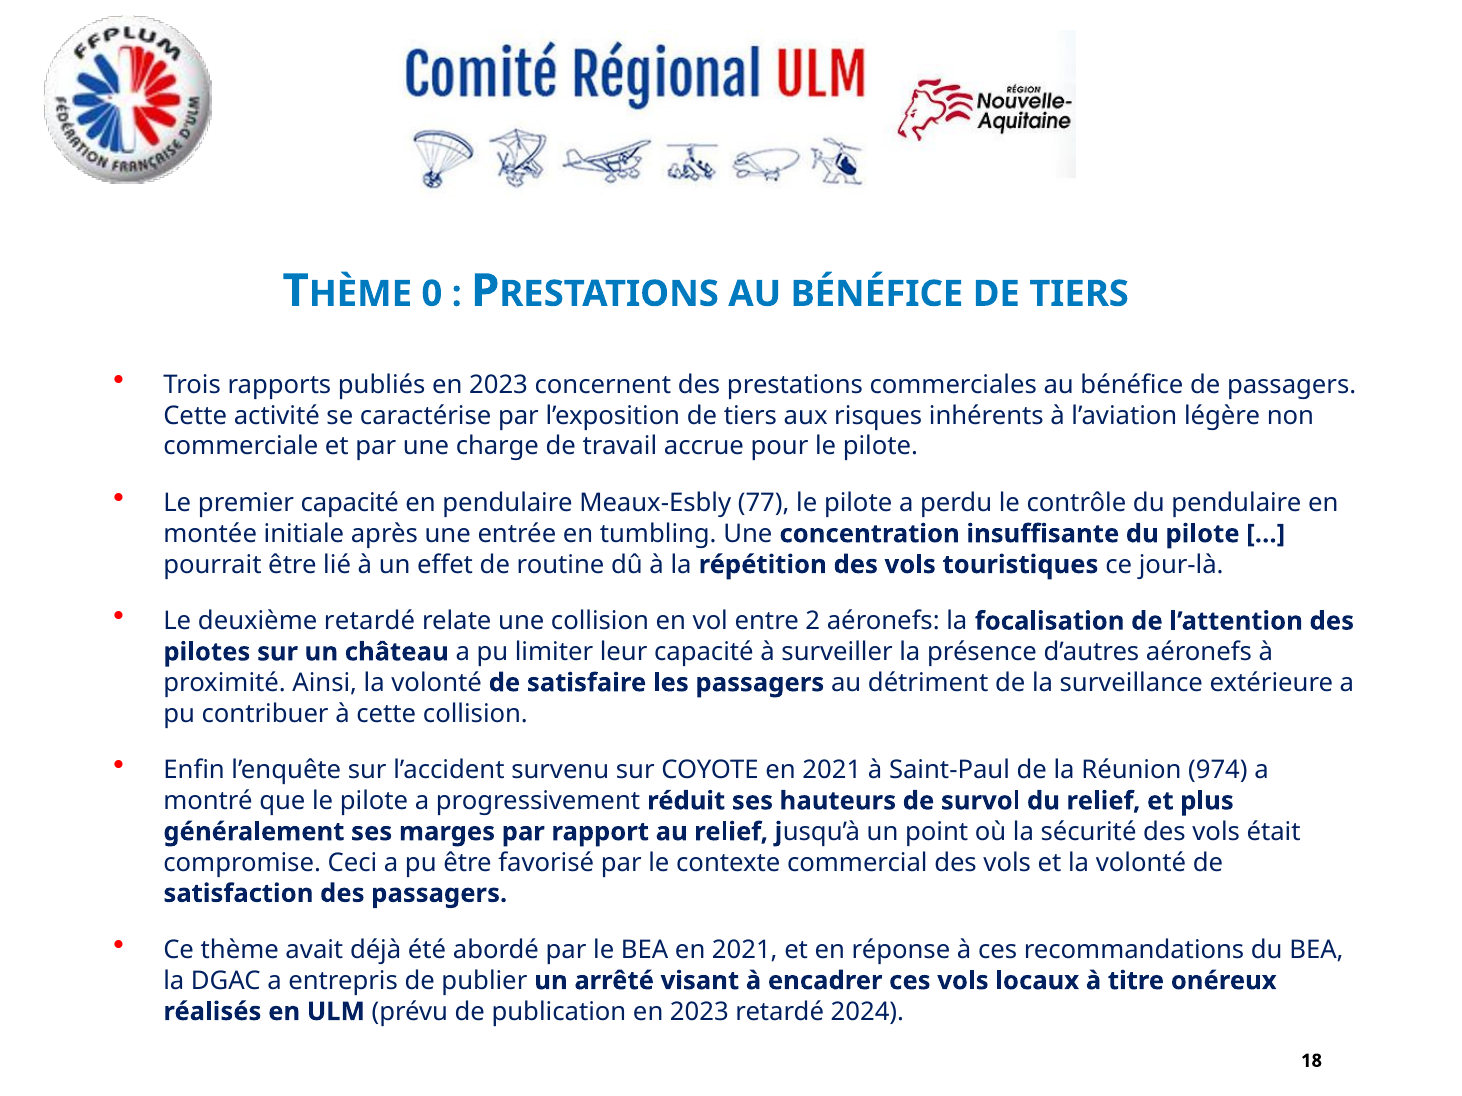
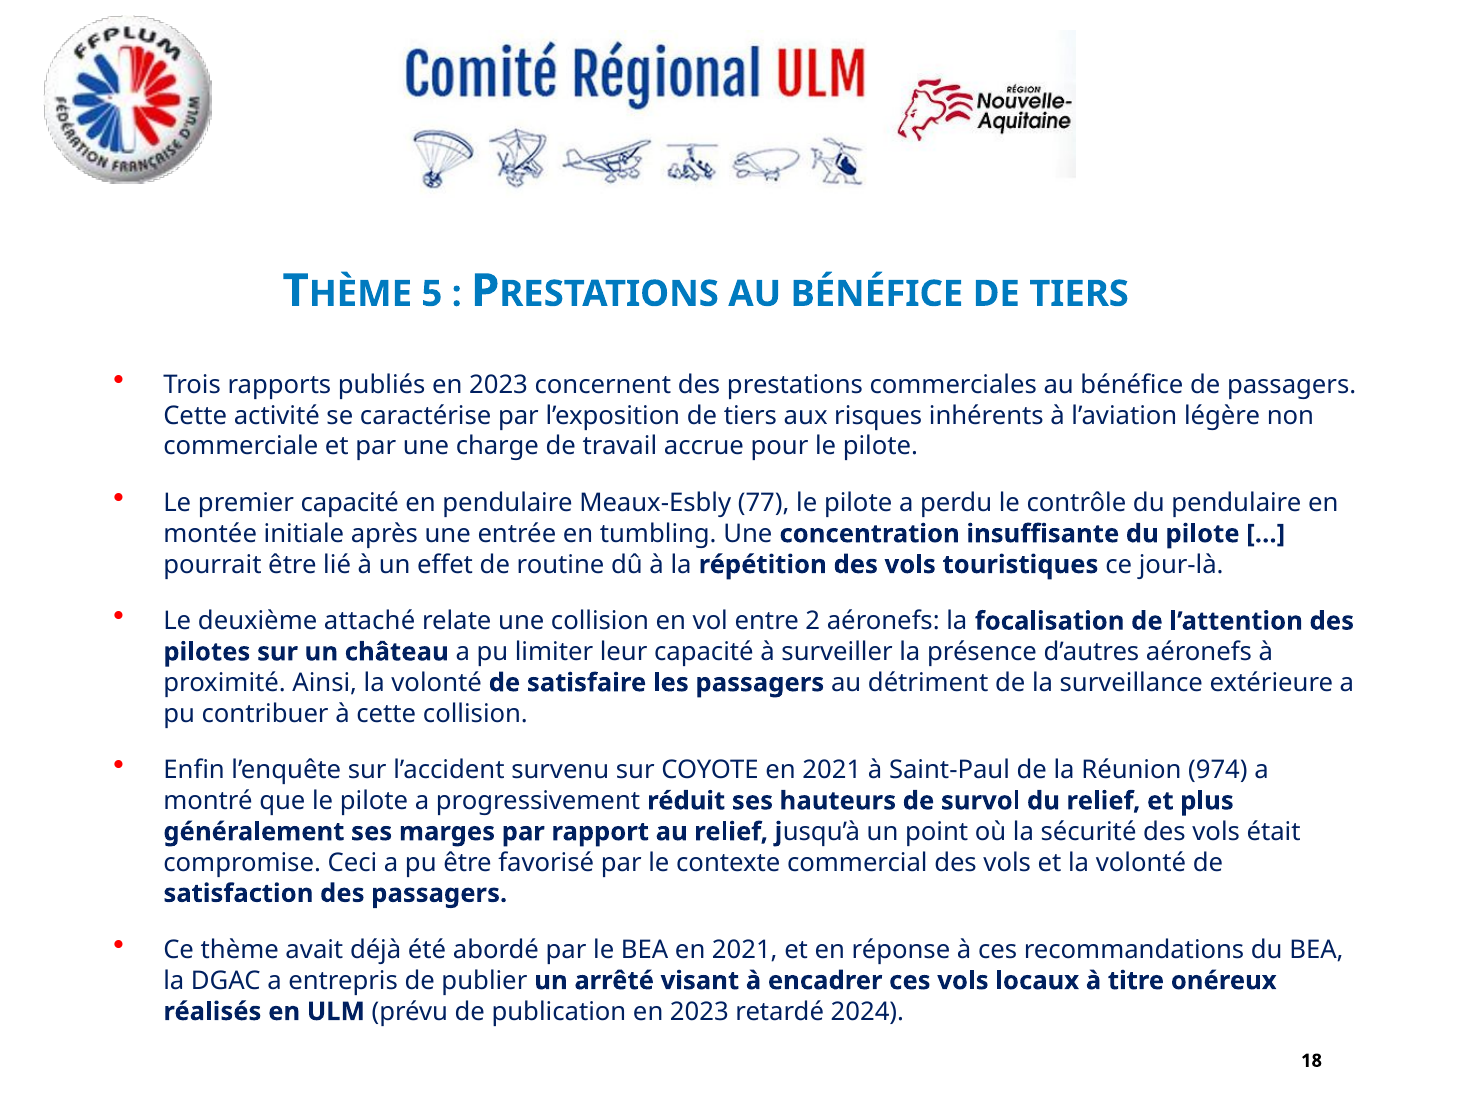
0: 0 -> 5 (432, 294)
deuxième retardé: retardé -> attaché (370, 621)
